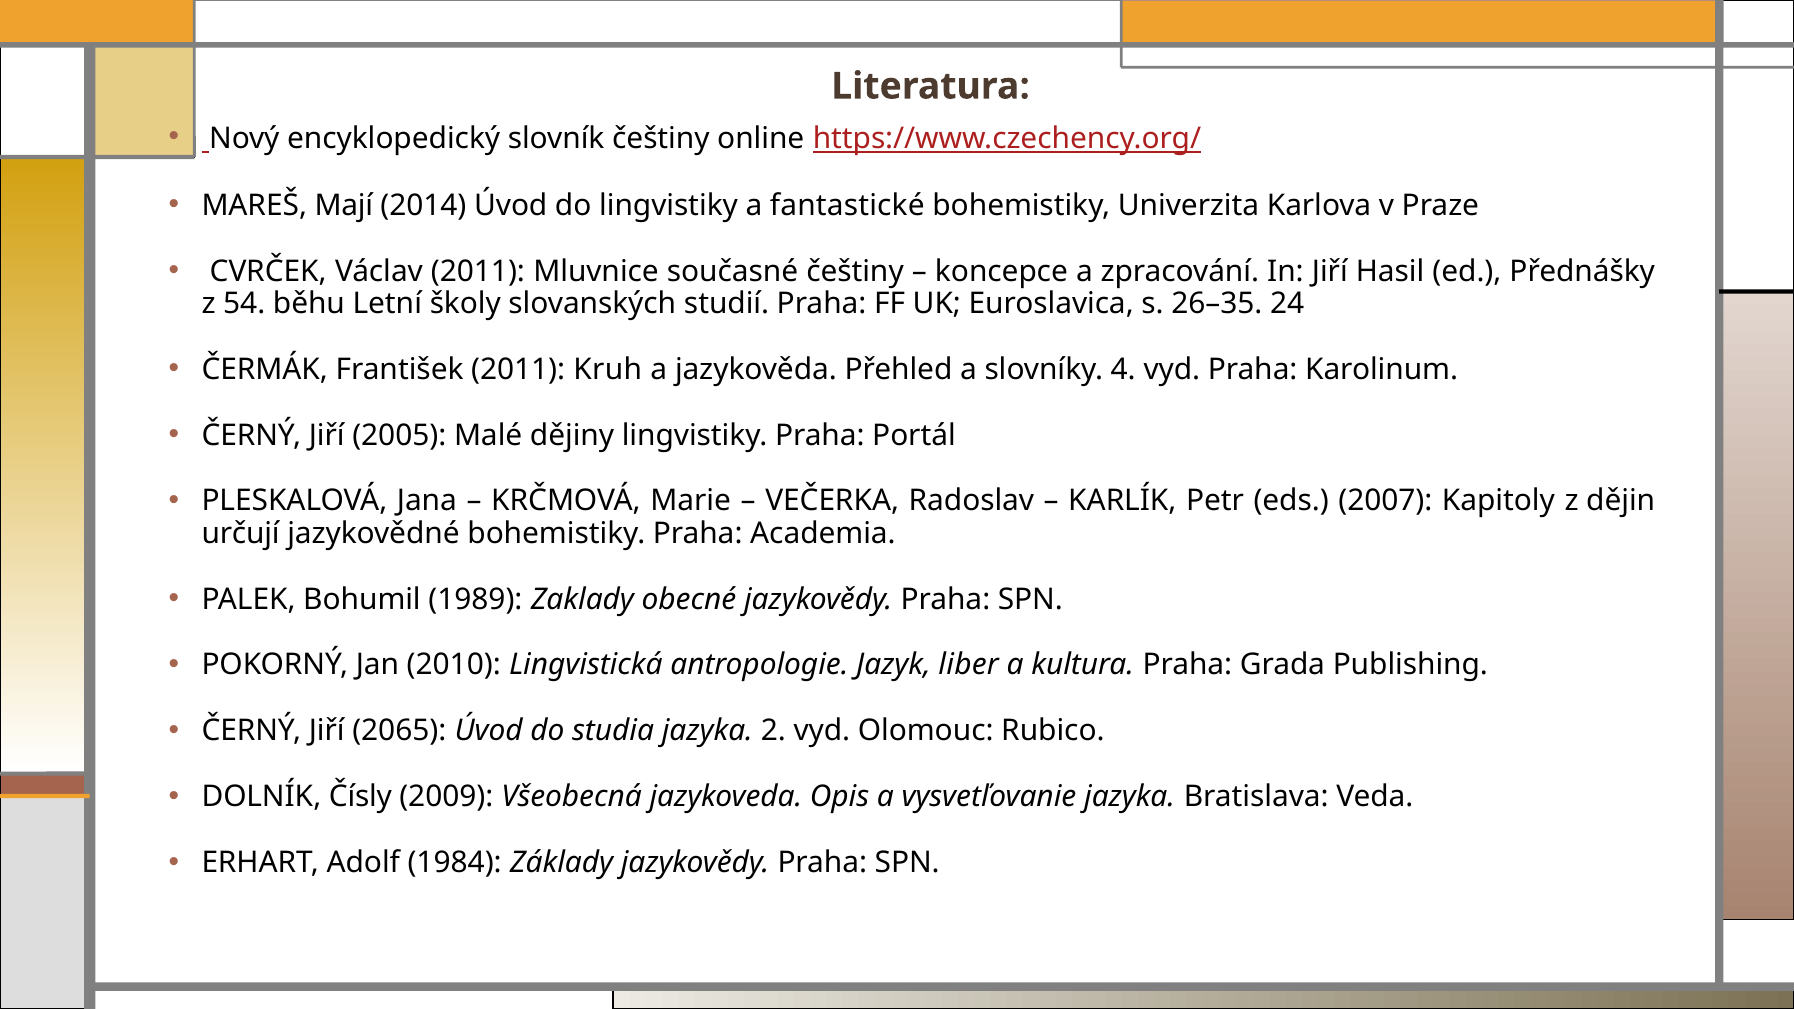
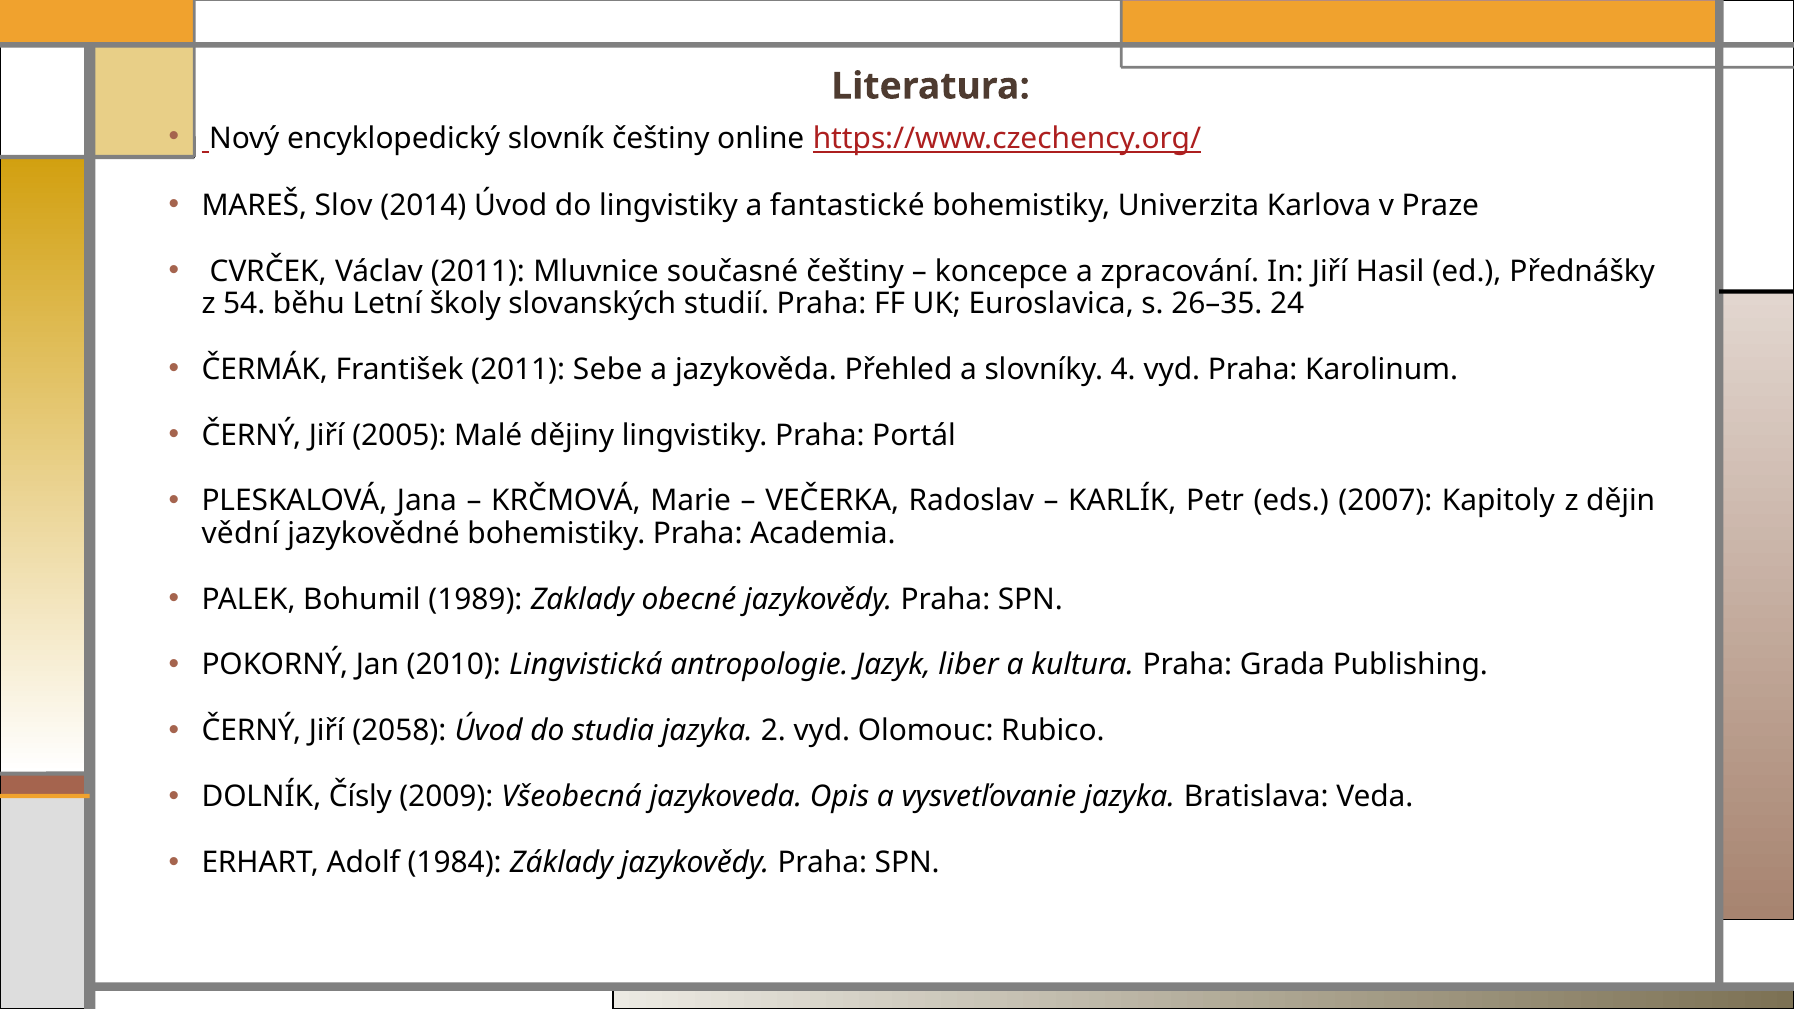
Mají: Mají -> Slov (344, 205)
Kruh: Kruh -> Sebe (608, 369)
určují: určují -> vědní (240, 534)
2065: 2065 -> 2058 (399, 731)
